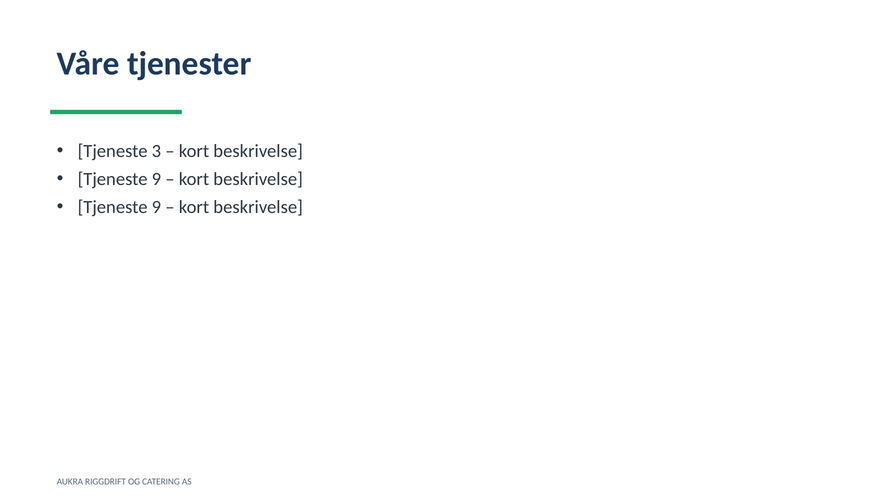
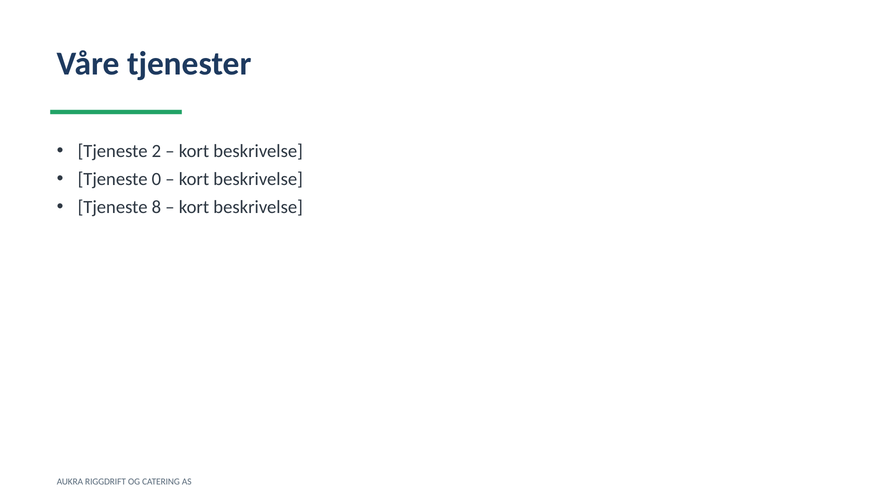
3: 3 -> 2 (156, 151)
9: 9 -> 0 (156, 179)
9: 9 -> 8 (156, 207)
